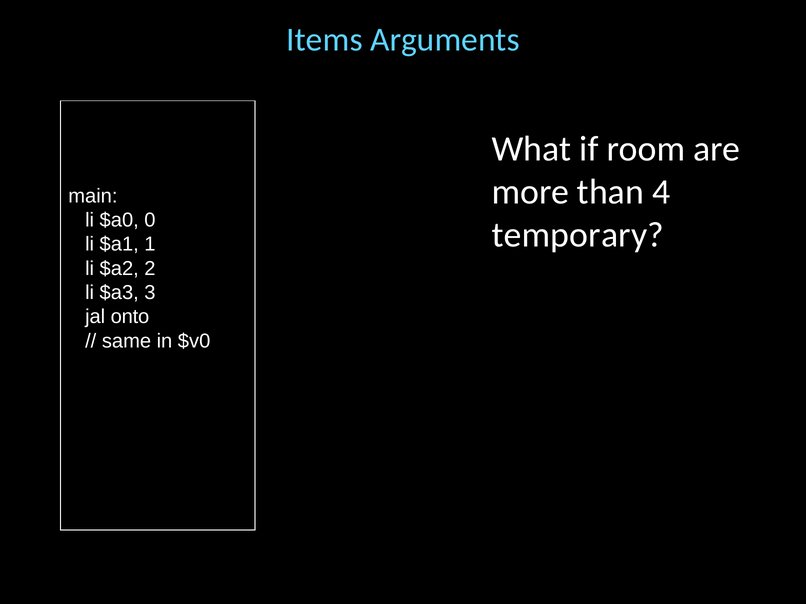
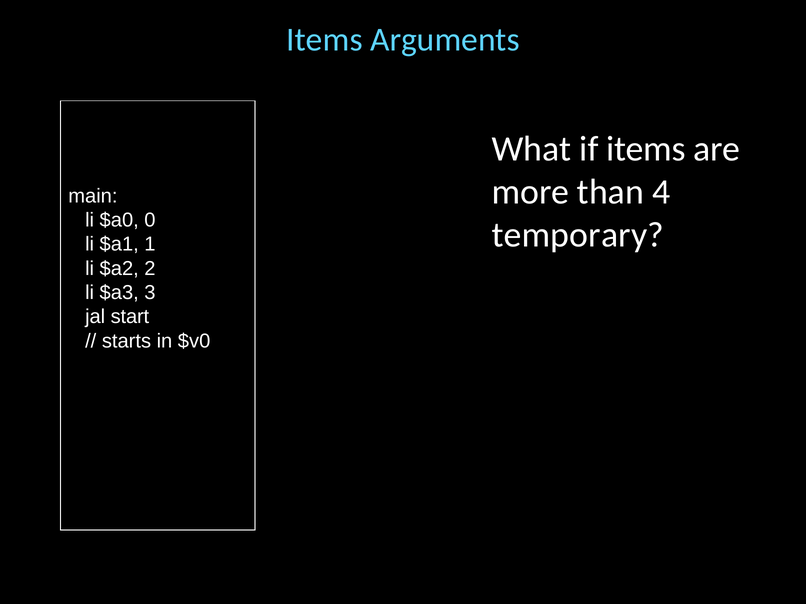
if room: room -> items (646, 149)
onto: onto -> start (130, 317)
same: same -> starts (126, 341)
